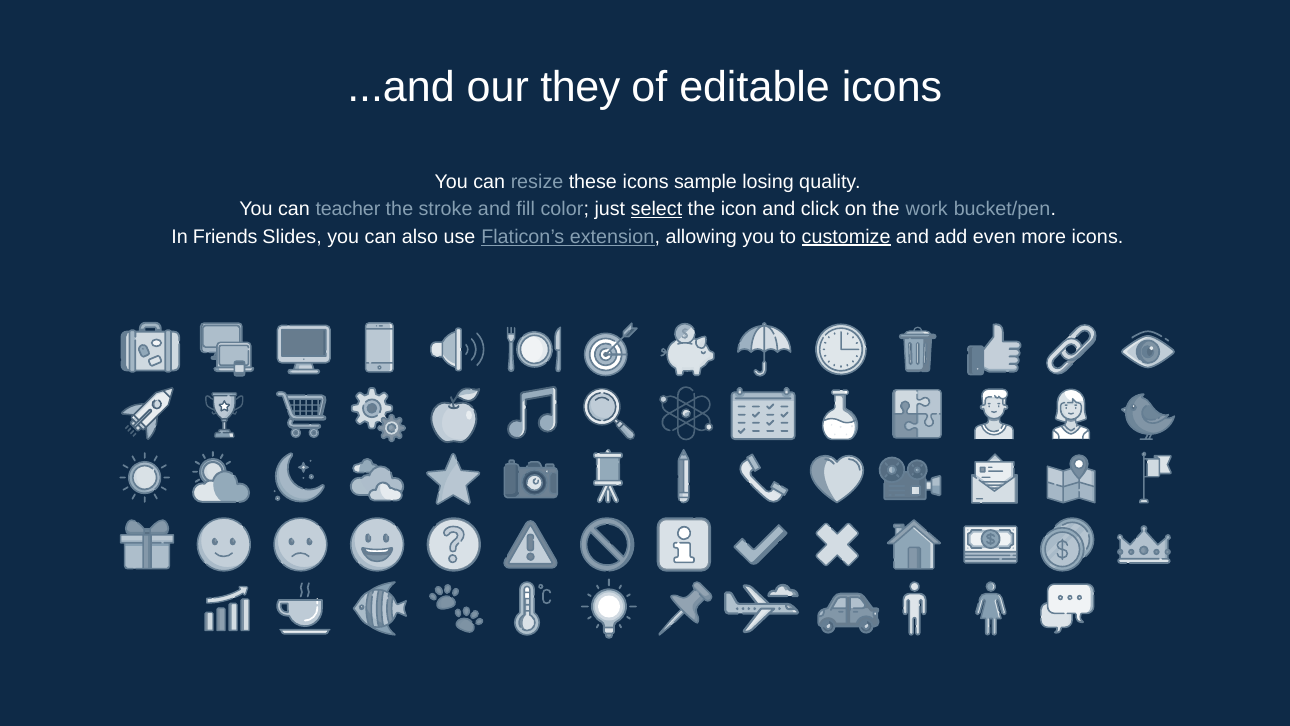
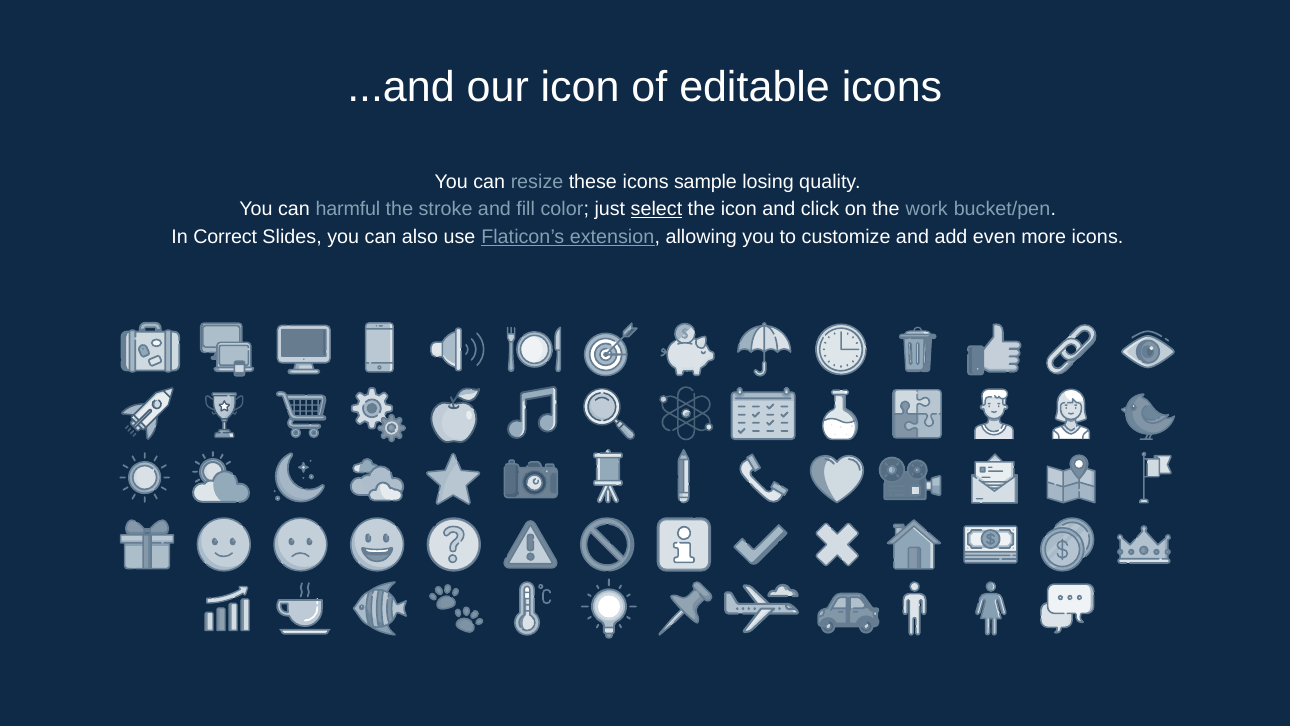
our they: they -> icon (580, 87)
teacher: teacher -> harmful (348, 209)
Friends: Friends -> Correct (225, 236)
customize underline: present -> none (846, 236)
